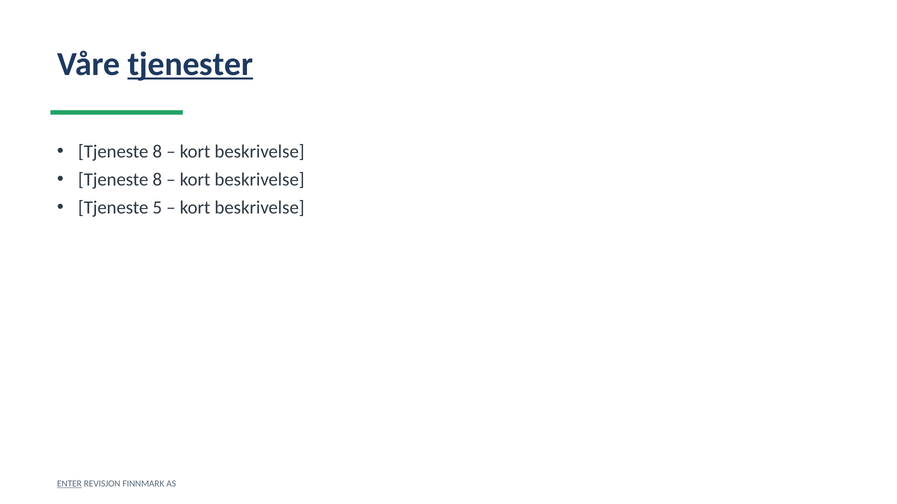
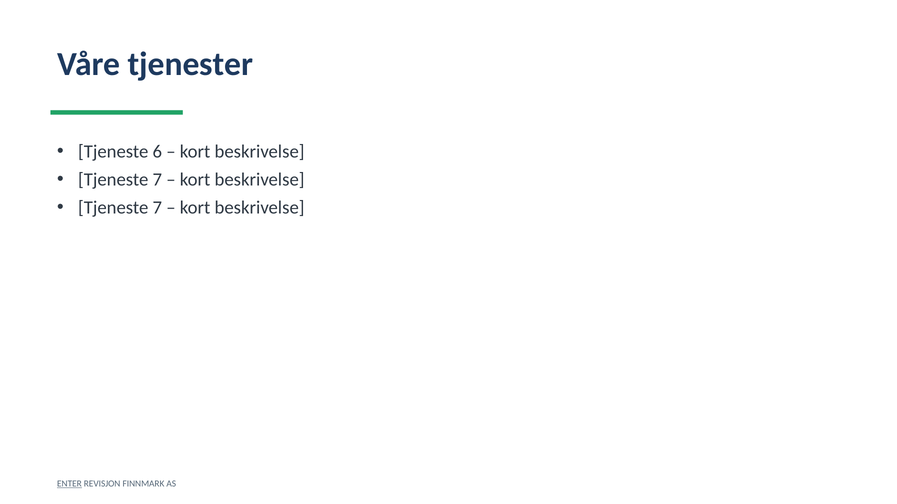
tjenester underline: present -> none (190, 64)
8: 8 -> 6 (157, 152)
8: 8 -> 7 (157, 180)
5: 5 -> 7 (157, 208)
